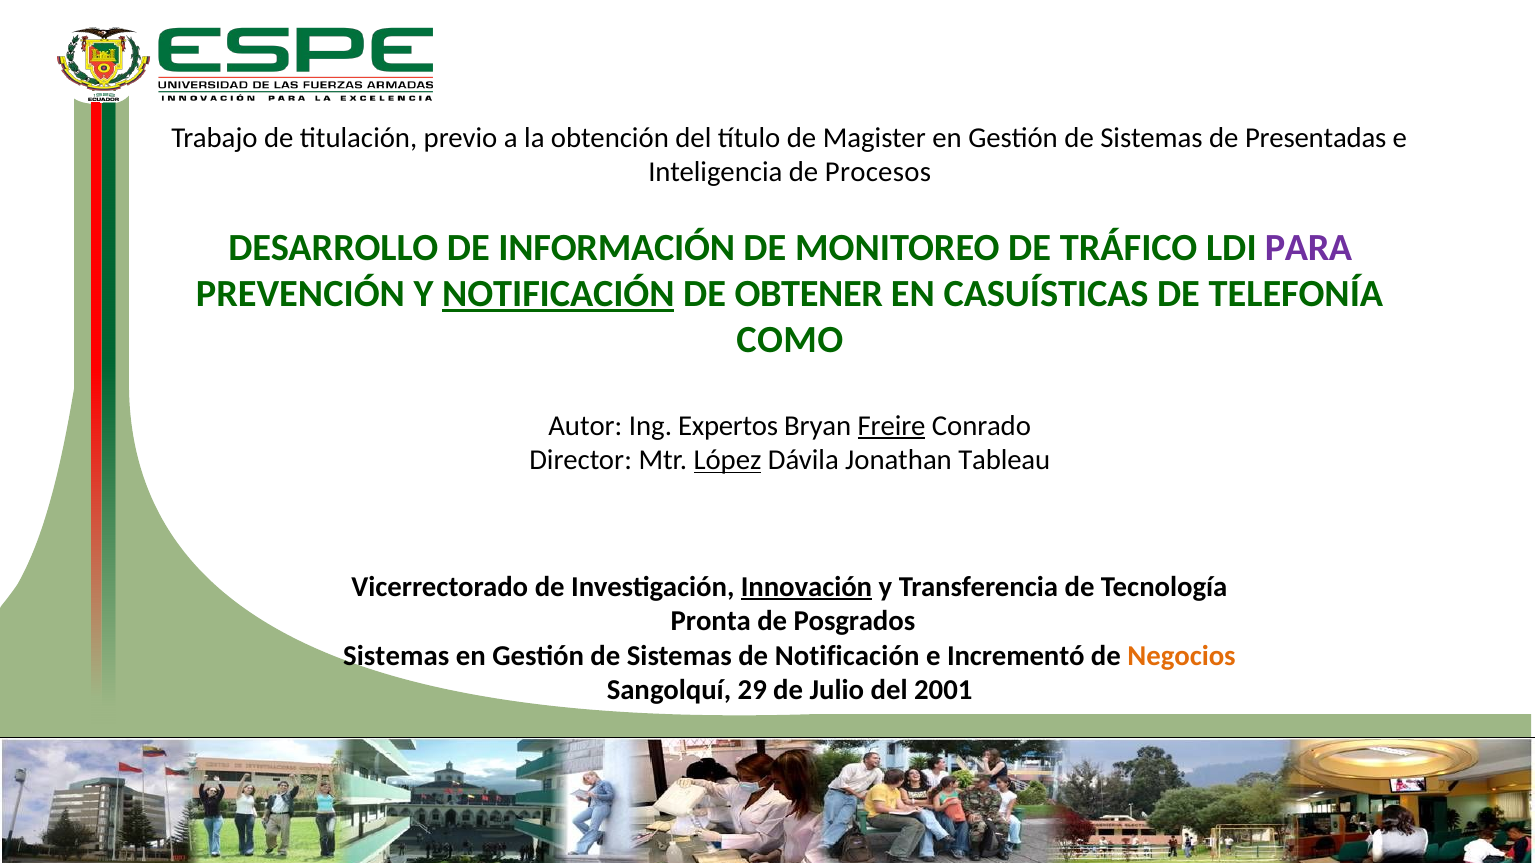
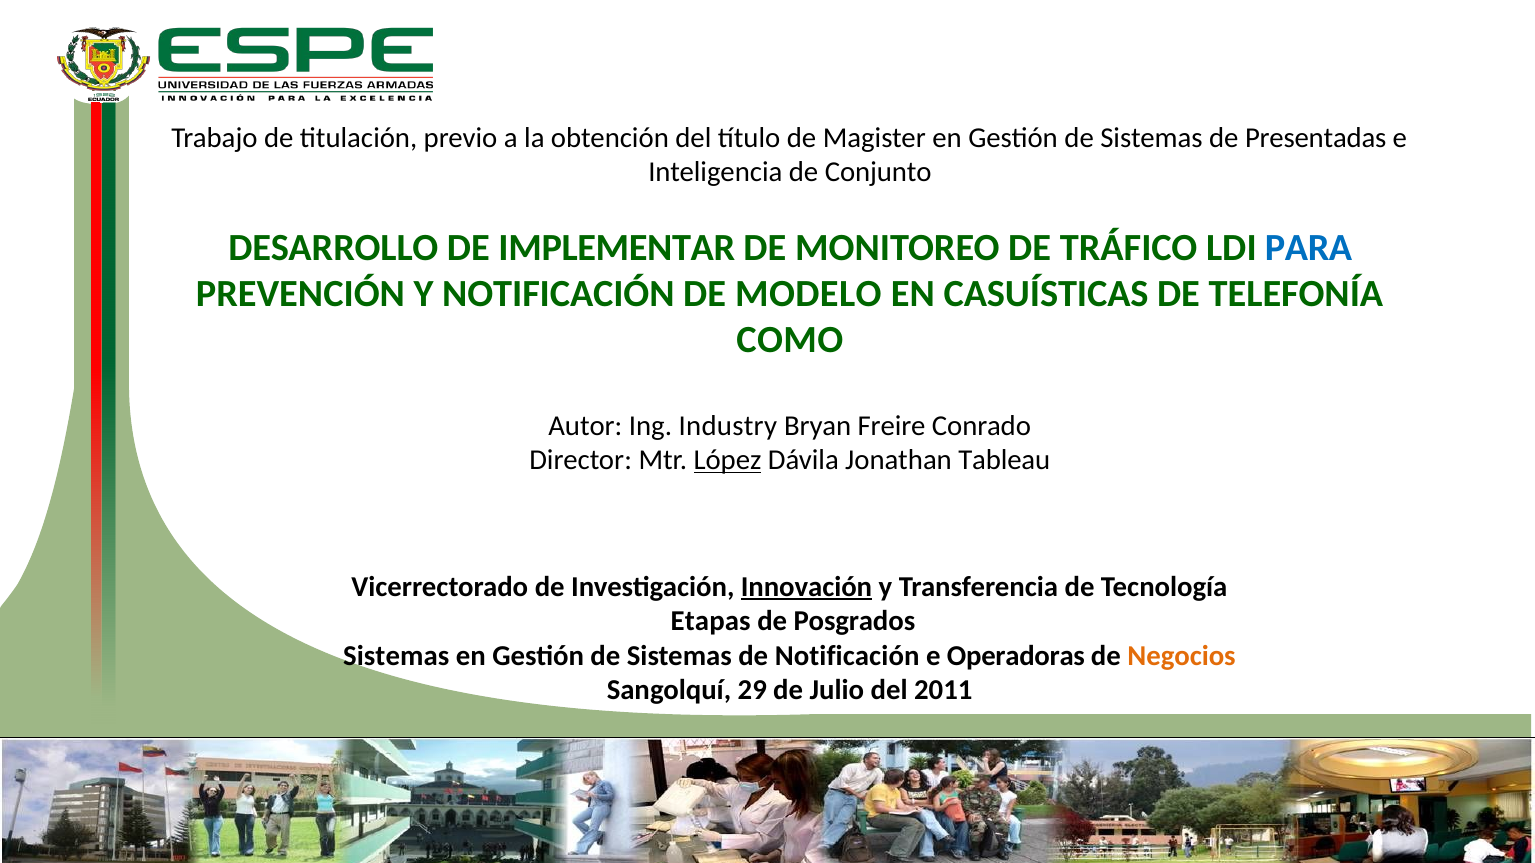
Procesos: Procesos -> Conjunto (878, 173)
INFORMACIÓN: INFORMACIÓN -> IMPLEMENTAR (617, 248)
PARA colour: purple -> blue (1309, 248)
NOTIFICACIÓN underline: present -> none (558, 294)
OBTENER: OBTENER -> MODELO (808, 294)
Expertos: Expertos -> Industry (728, 426)
Freire underline: present -> none (892, 426)
Pronta: Pronta -> Etapas (711, 622)
Incrementó: Incrementó -> Operadoras (1016, 656)
2001: 2001 -> 2011 (943, 691)
